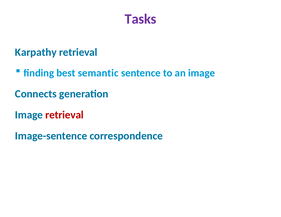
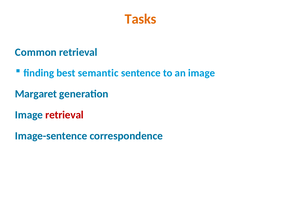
Tasks colour: purple -> orange (141, 19)
Karpathy: Karpathy -> Common (36, 52)
Connects: Connects -> Margaret (36, 94)
